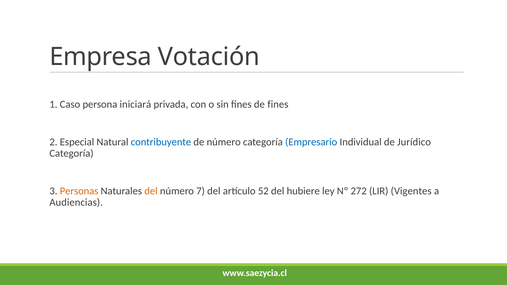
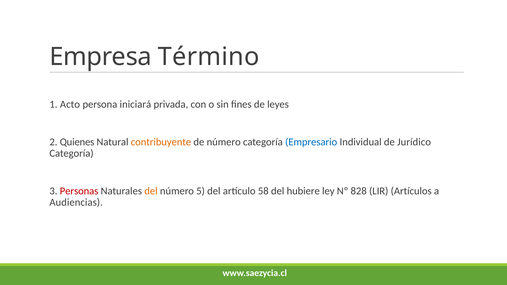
Votación: Votación -> Término (209, 57)
Caso: Caso -> Acto (70, 104)
de fines: fines -> leyes (278, 104)
Especial: Especial -> Quienes (77, 142)
contribuyente colour: blue -> orange (161, 142)
Personas colour: orange -> red (79, 191)
7: 7 -> 5 (201, 191)
52: 52 -> 58 (263, 191)
272: 272 -> 828 (359, 191)
Vigentes: Vigentes -> Artículos (411, 191)
